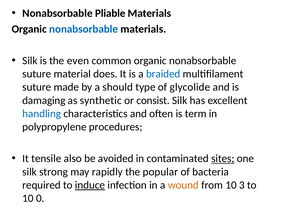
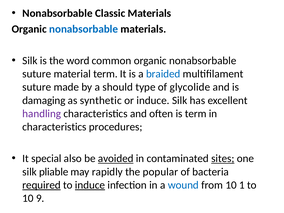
Pliable: Pliable -> Classic (110, 13)
even: even -> word (78, 61)
material does: does -> term (105, 74)
or consist: consist -> induce (153, 100)
handling colour: blue -> purple (42, 114)
polypropylene: polypropylene -> characteristics (54, 127)
tensile: tensile -> special (46, 159)
avoided underline: none -> present (116, 159)
strong: strong -> pliable (54, 172)
required underline: none -> present (42, 185)
wound colour: orange -> blue (183, 185)
3: 3 -> 1 (242, 185)
0: 0 -> 9 (40, 198)
